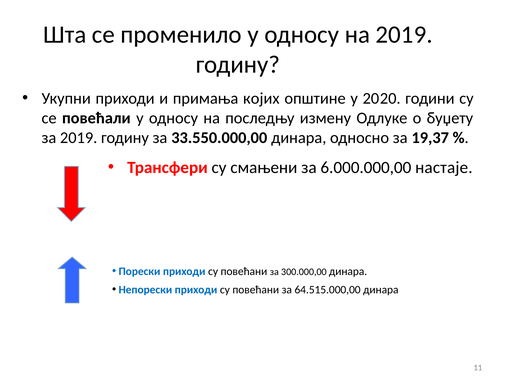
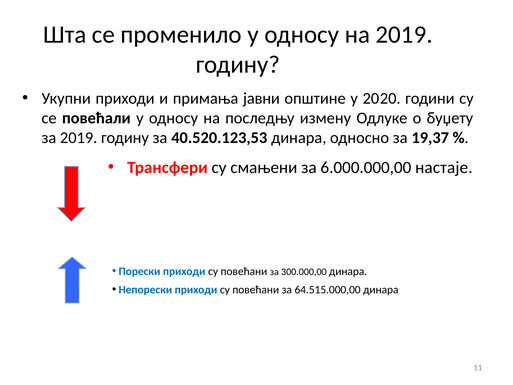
којих: којих -> јавни (261, 98)
33.550.000,00: 33.550.000,00 -> 40.520.123,53 (219, 138)
